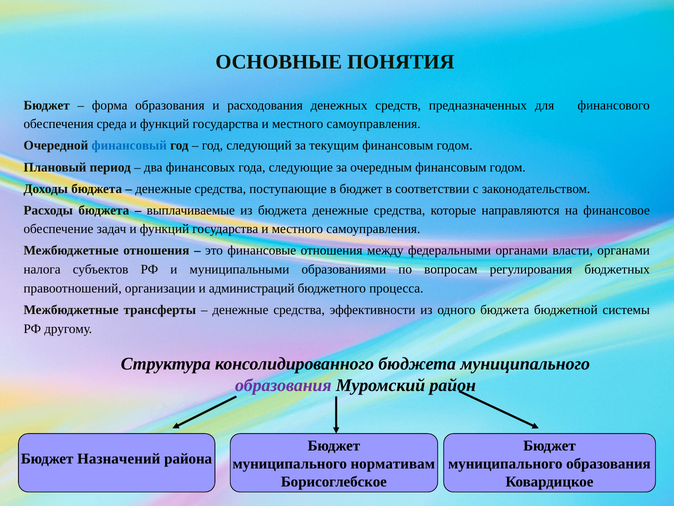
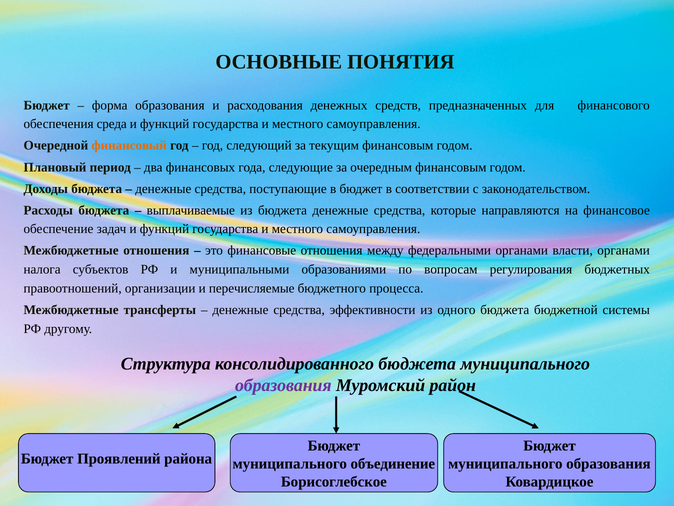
финансовый colour: blue -> orange (129, 146)
администраций: администраций -> перечисляемые (252, 288)
Назначений: Назначений -> Проявлений (119, 458)
нормативам: нормативам -> объединение (393, 463)
